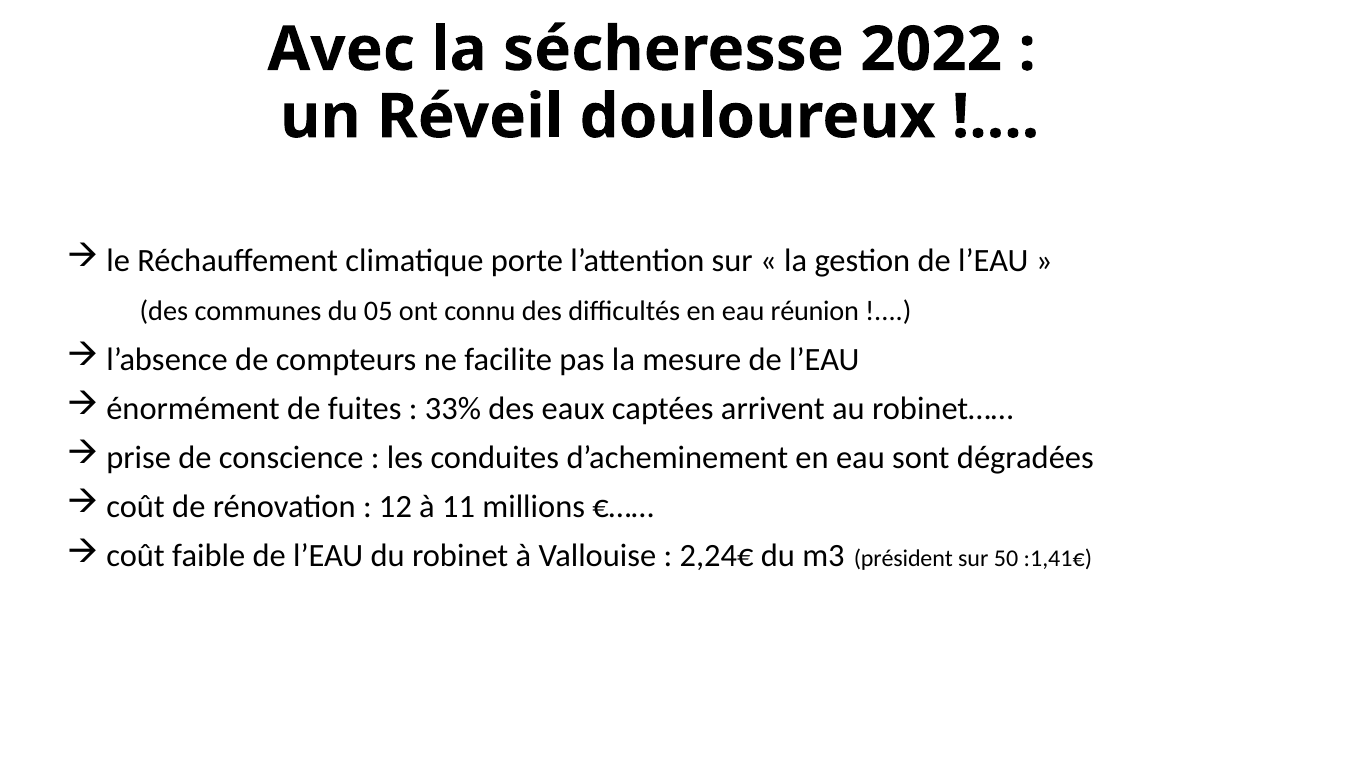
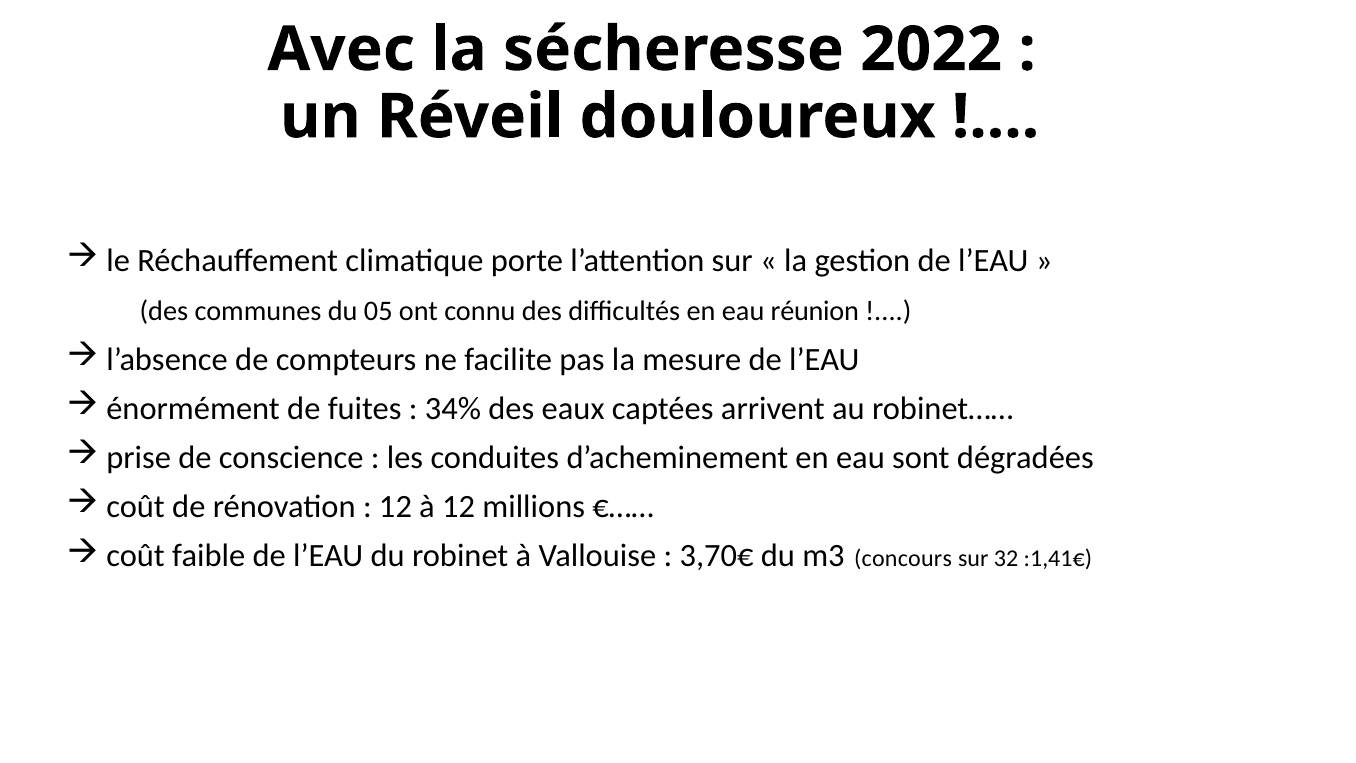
33%: 33% -> 34% (453, 408)
à 11: 11 -> 12 (459, 507)
2,24€: 2,24€ -> 3,70€ (717, 556)
président: président -> concours (903, 559)
50: 50 -> 32 (1006, 559)
